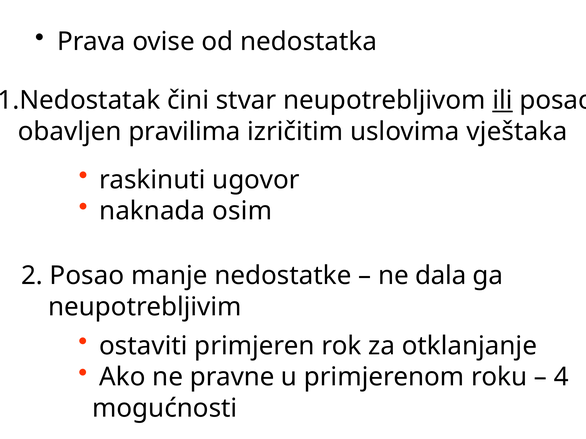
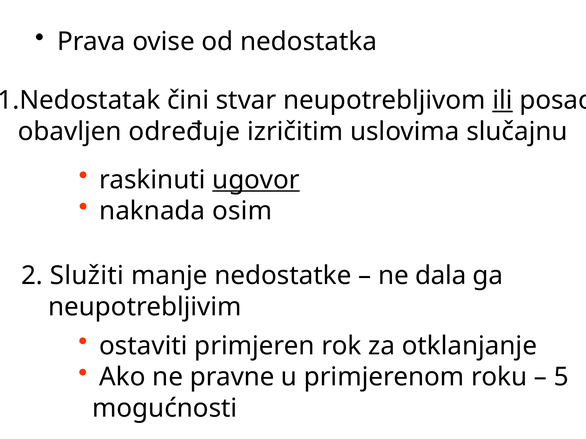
pravilima: pravilima -> određuje (184, 132)
vještaka: vještaka -> slučajnu (517, 132)
ugovor underline: none -> present (256, 180)
2 Posao: Posao -> Služiti (87, 276)
4: 4 -> 5 (561, 377)
